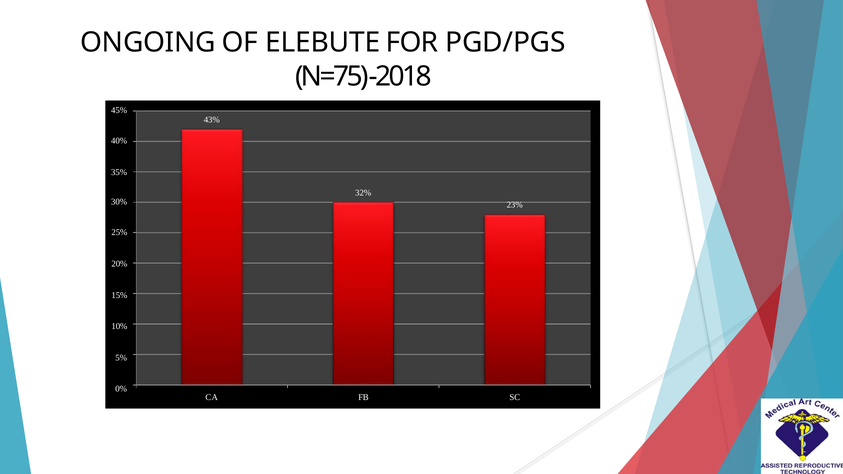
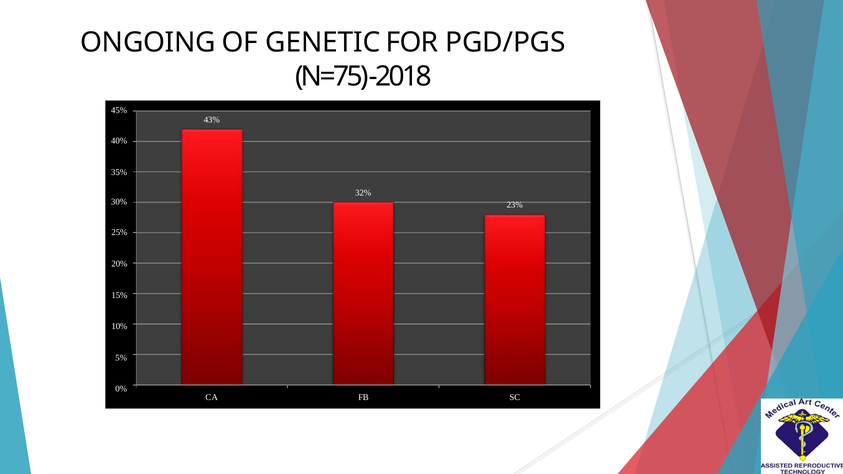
ELEBUTE: ELEBUTE -> GENETIC (323, 43)
